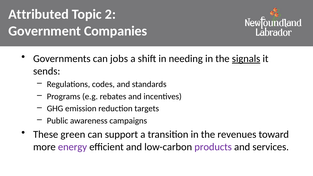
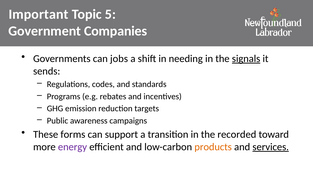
Attributed: Attributed -> Important (38, 14)
2: 2 -> 5 (110, 14)
green: green -> forms (73, 134)
revenues: revenues -> recorded (237, 134)
products colour: purple -> orange (213, 147)
services underline: none -> present (271, 147)
